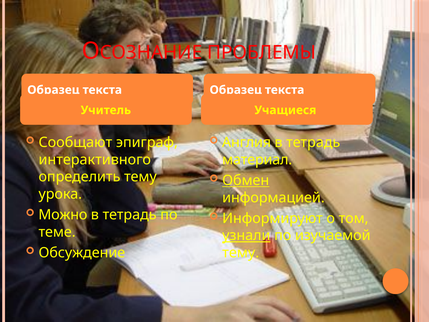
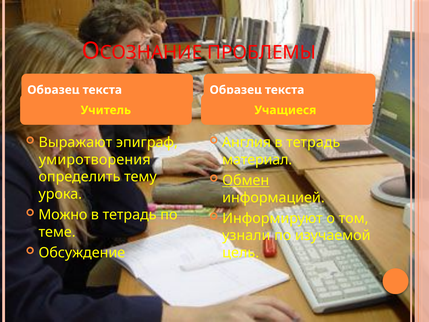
Сообщают: Сообщают -> Выражают (75, 142)
интерактивного: интерактивного -> умиротворения (95, 160)
узнали underline: present -> none (246, 235)
тему: тему -> цель (241, 253)
